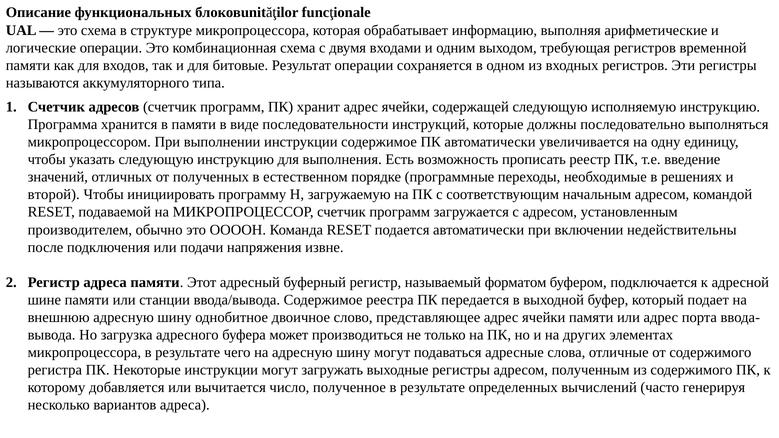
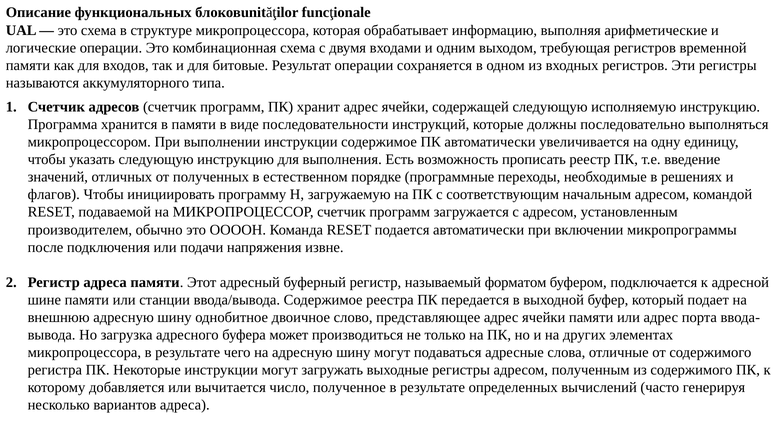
второй: второй -> флагов (54, 195)
недействительны: недействительны -> микропрограммы (682, 230)
